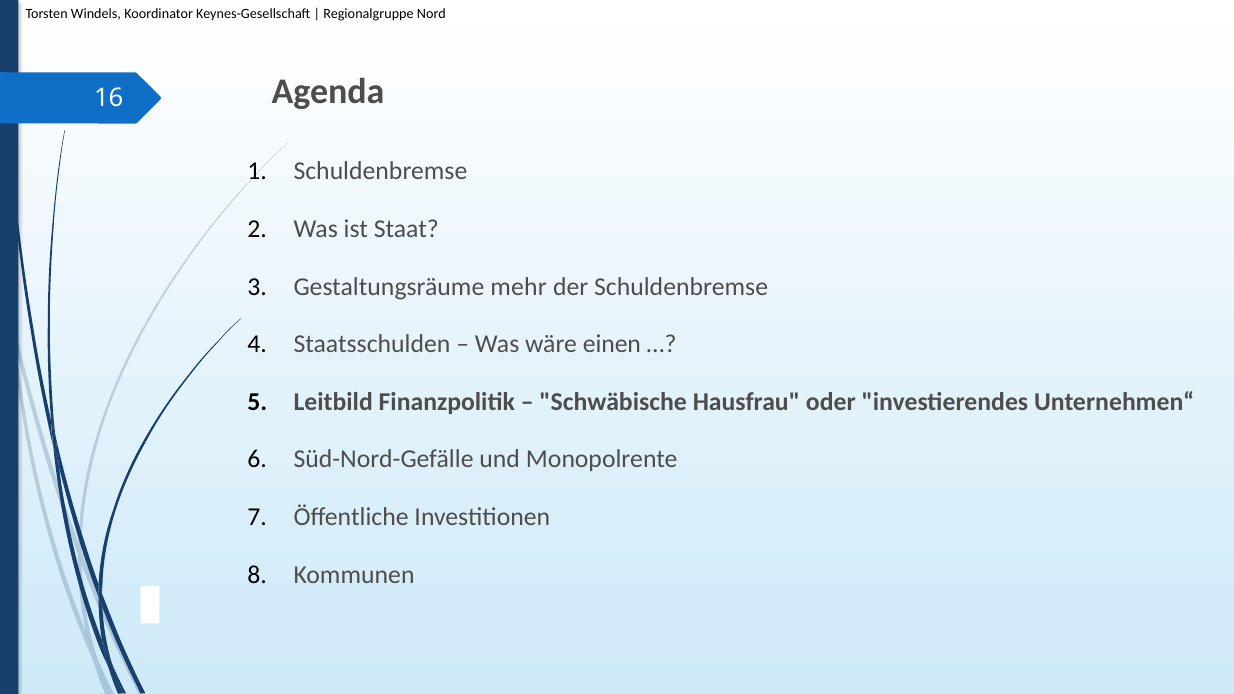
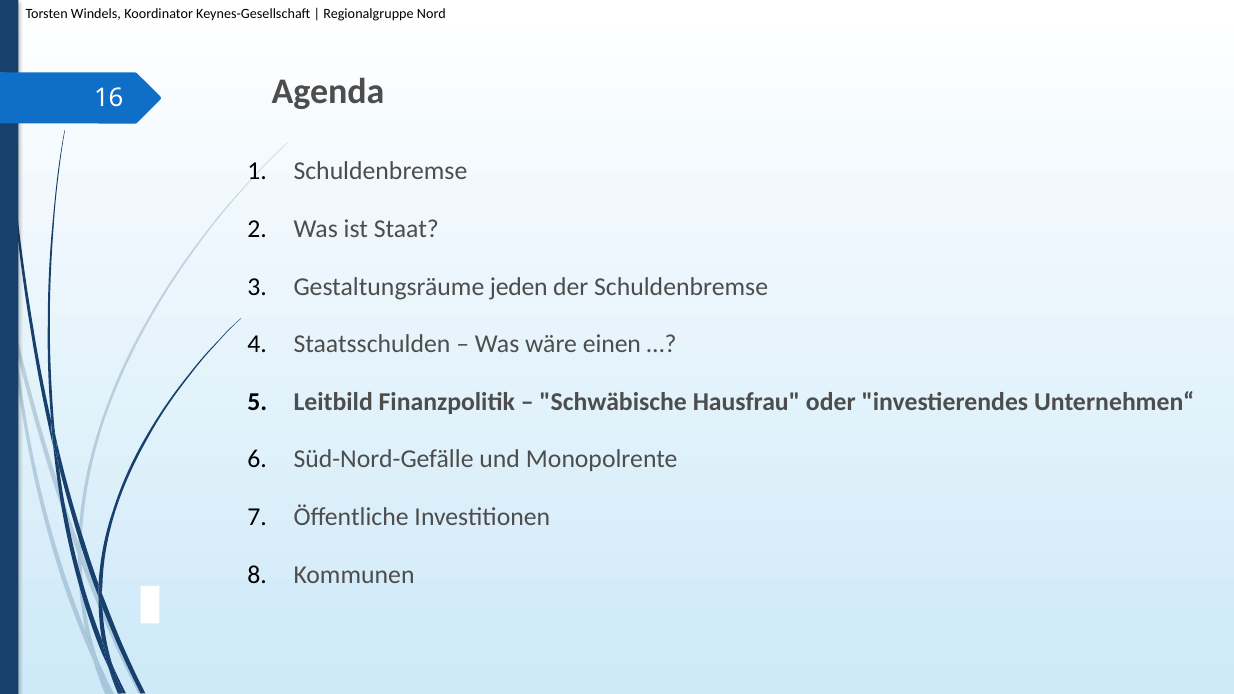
mehr: mehr -> jeden (519, 287)
